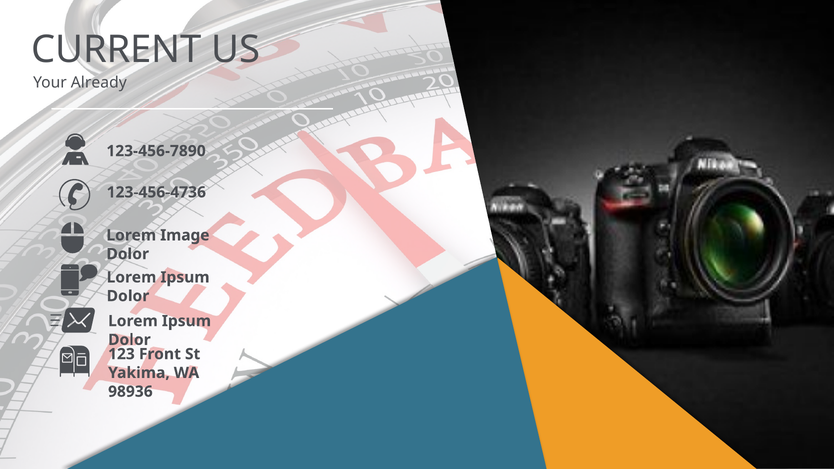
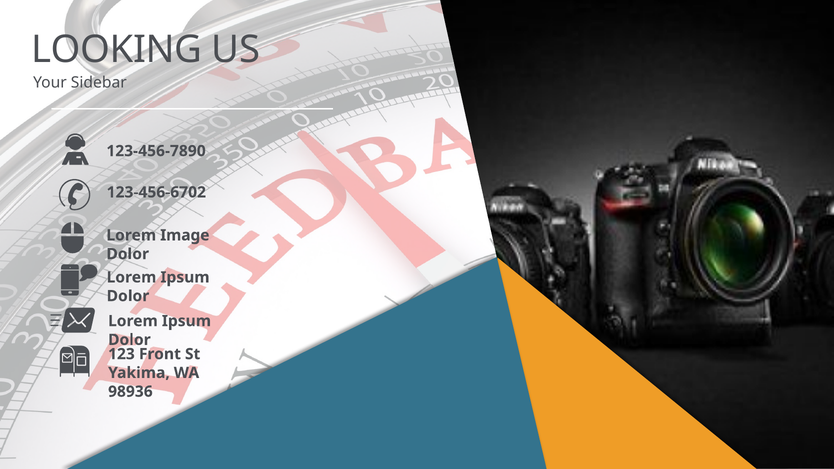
CURRENT: CURRENT -> LOOKING (117, 49)
Already: Already -> Sidebar (99, 83)
123-456-4736: 123-456-4736 -> 123-456-6702 (156, 192)
